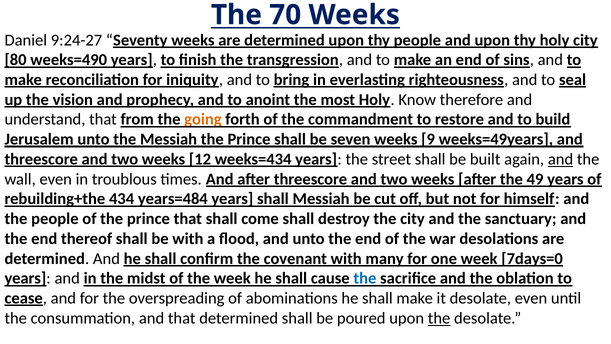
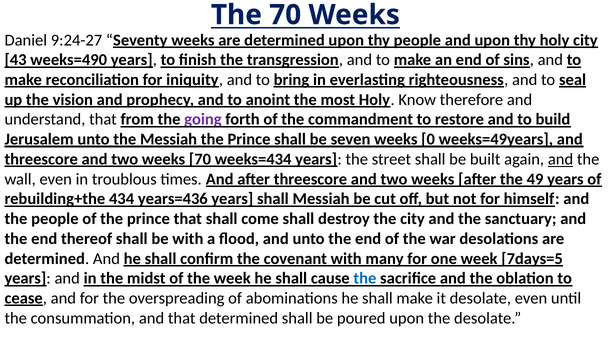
80: 80 -> 43 (16, 60)
going colour: orange -> purple (203, 119)
9: 9 -> 0 (428, 139)
weeks 12: 12 -> 70 (200, 159)
years=484: years=484 -> years=436 (173, 199)
7days=0: 7days=0 -> 7days=5 (532, 258)
the underline: present -> none (439, 318)
